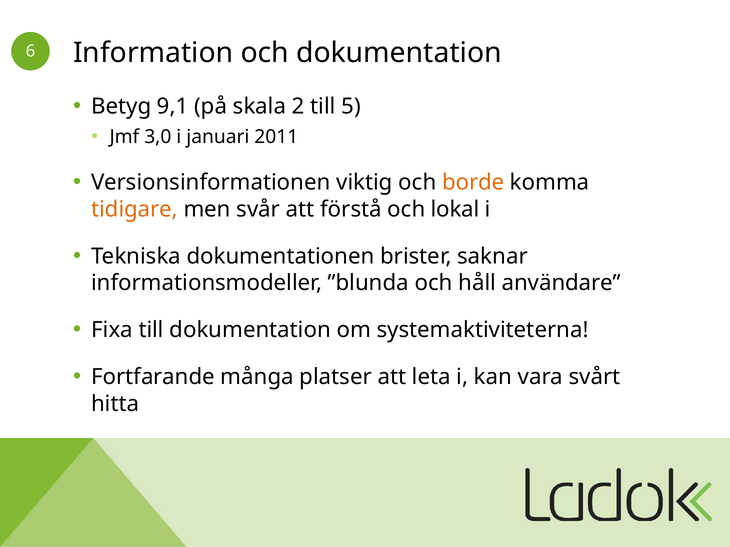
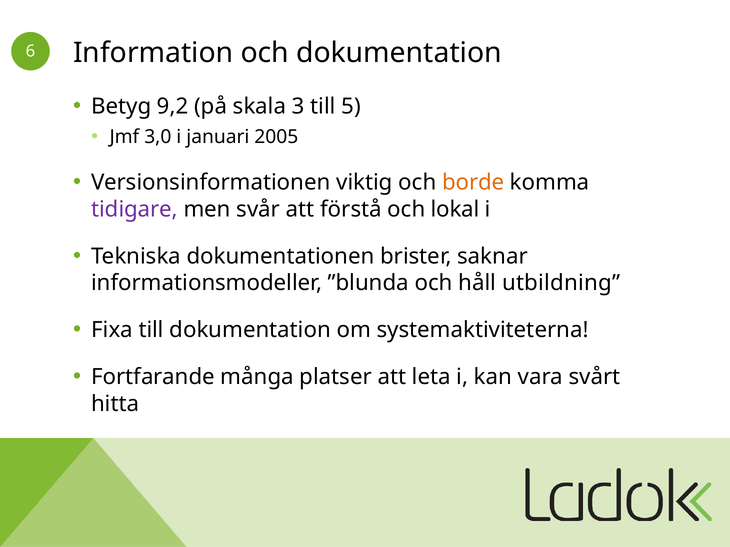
9,1: 9,1 -> 9,2 (173, 106)
2: 2 -> 3 (298, 106)
2011: 2011 -> 2005 (276, 137)
tidigare colour: orange -> purple (135, 209)
användare: användare -> utbildning (561, 283)
